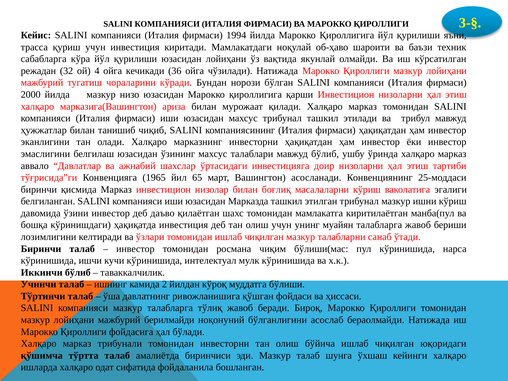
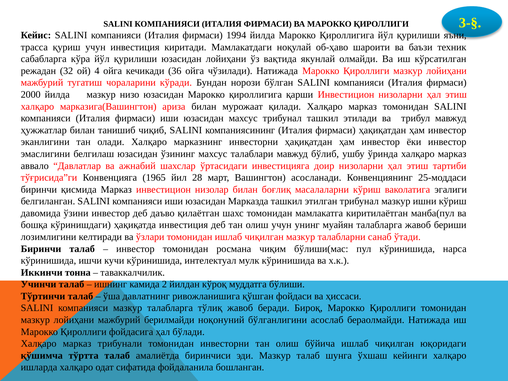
65: 65 -> 28 (197, 178)
Иккинчи бўлиб: бўлиб -> тонна (78, 272)
